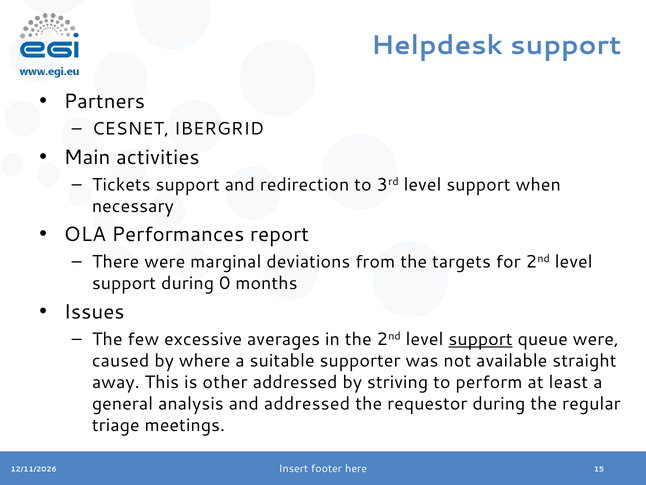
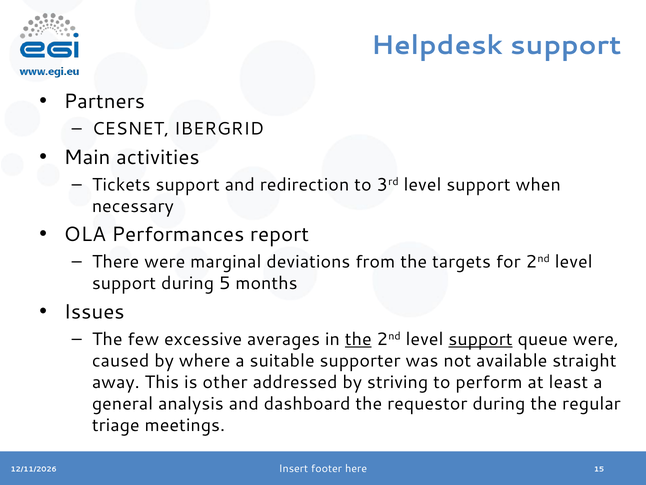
0: 0 -> 5 (225, 283)
the underline: none -> present (358, 339)
and addressed: addressed -> dashboard (307, 403)
